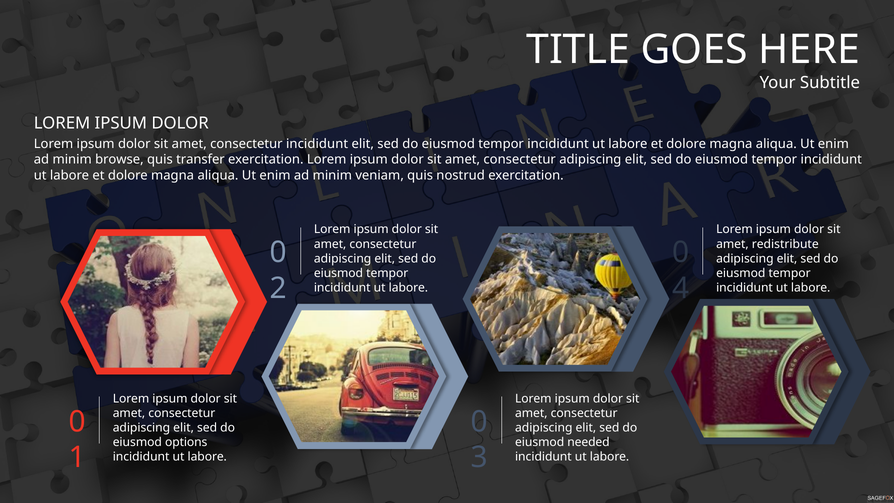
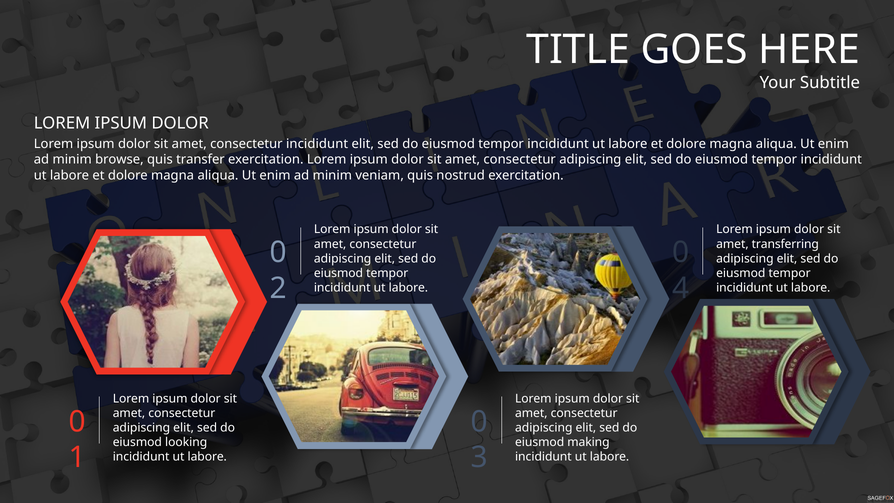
redistribute: redistribute -> transferring (785, 244)
options: options -> looking (186, 442)
needed: needed -> making (588, 442)
